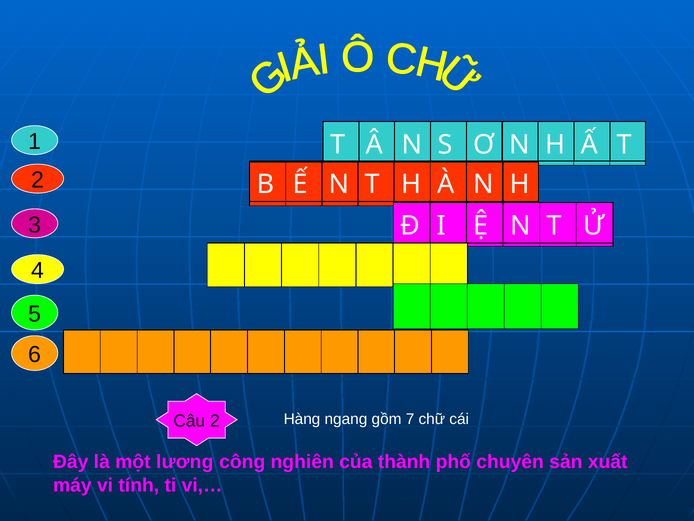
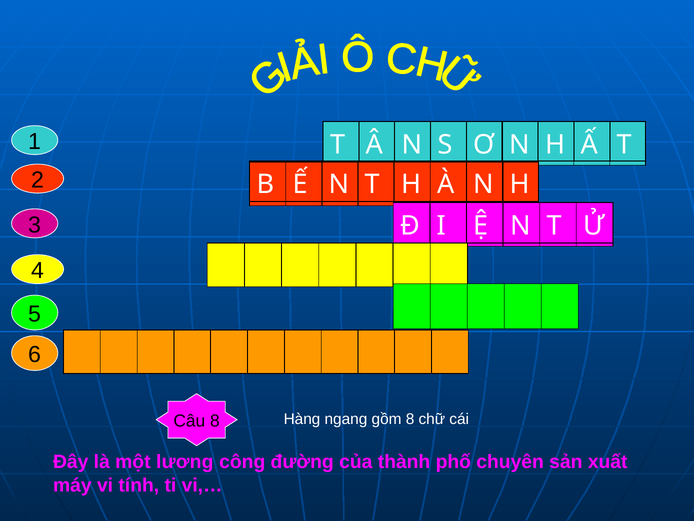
Câu 2: 2 -> 8 (215, 420)
gồm 7: 7 -> 8 (410, 419)
nghiên: nghiên -> đường (302, 462)
